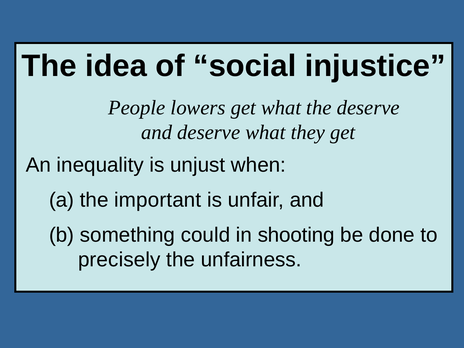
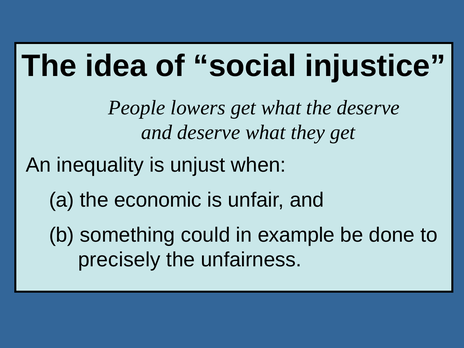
important: important -> economic (158, 200)
shooting: shooting -> example (296, 235)
